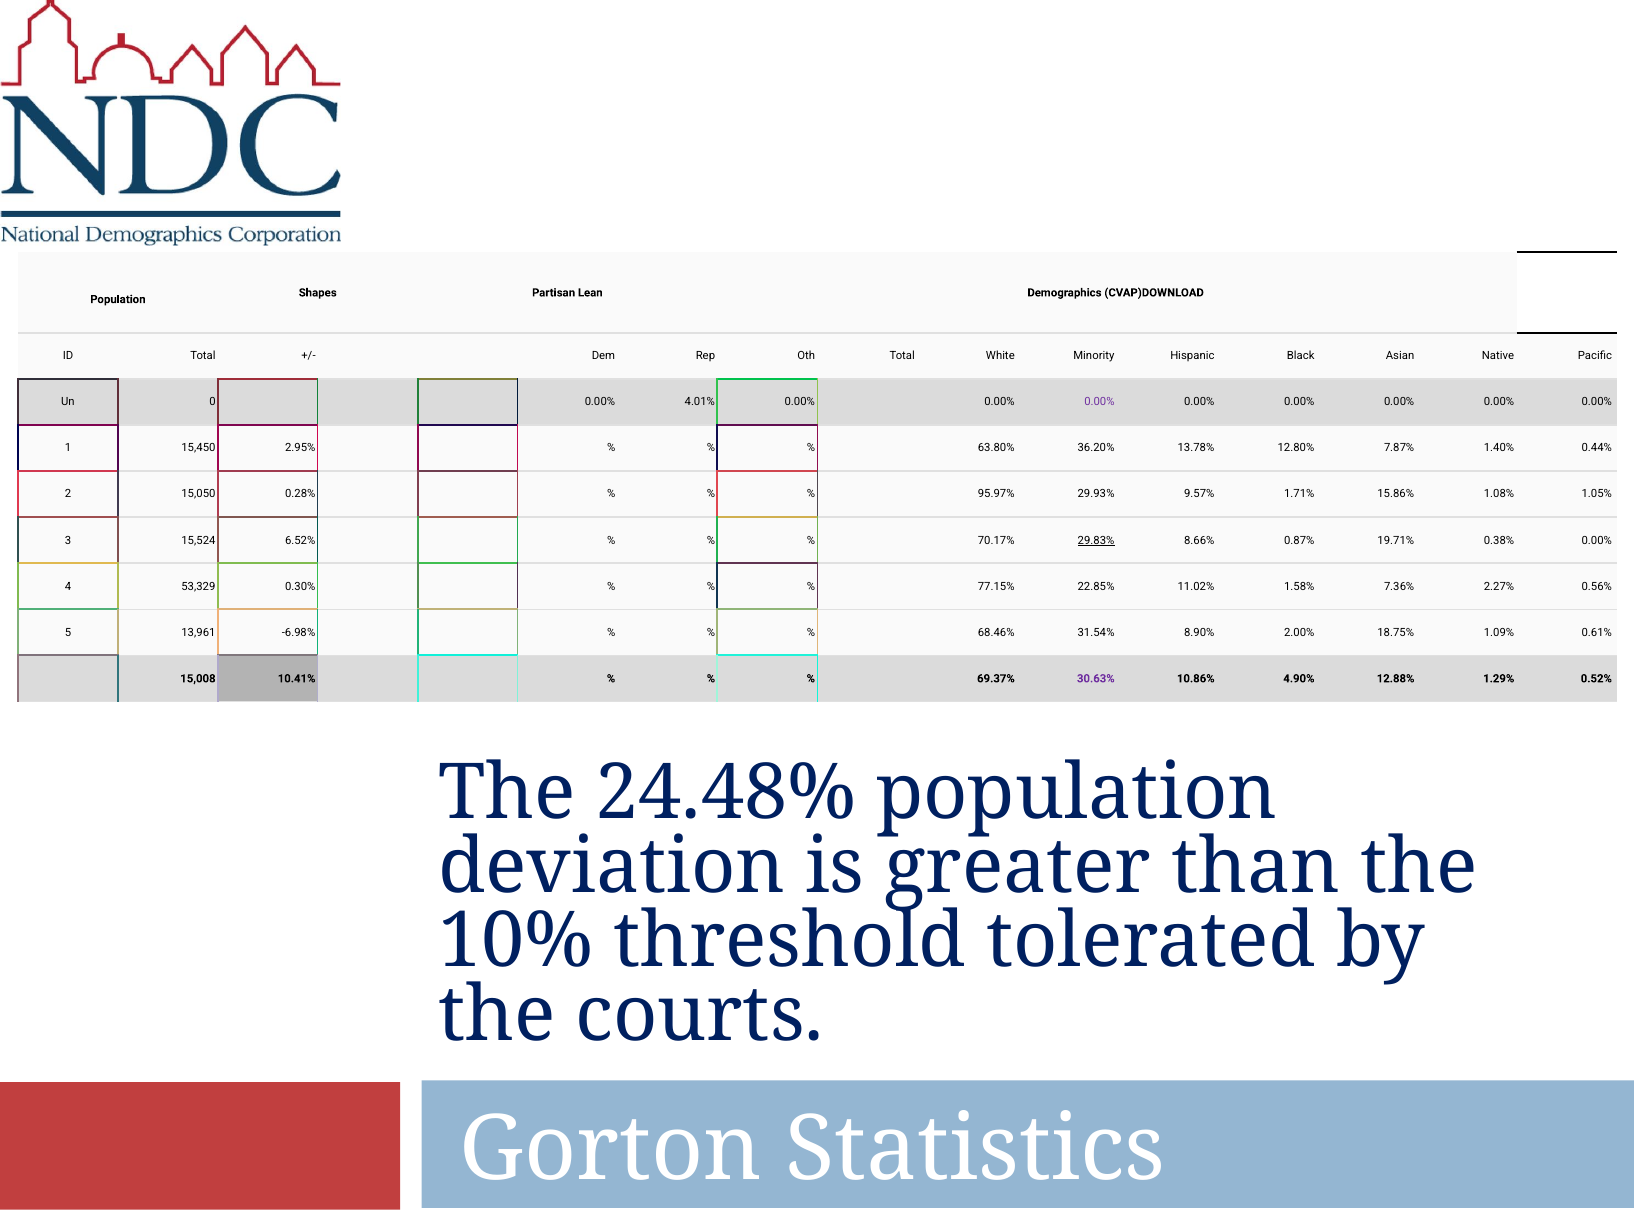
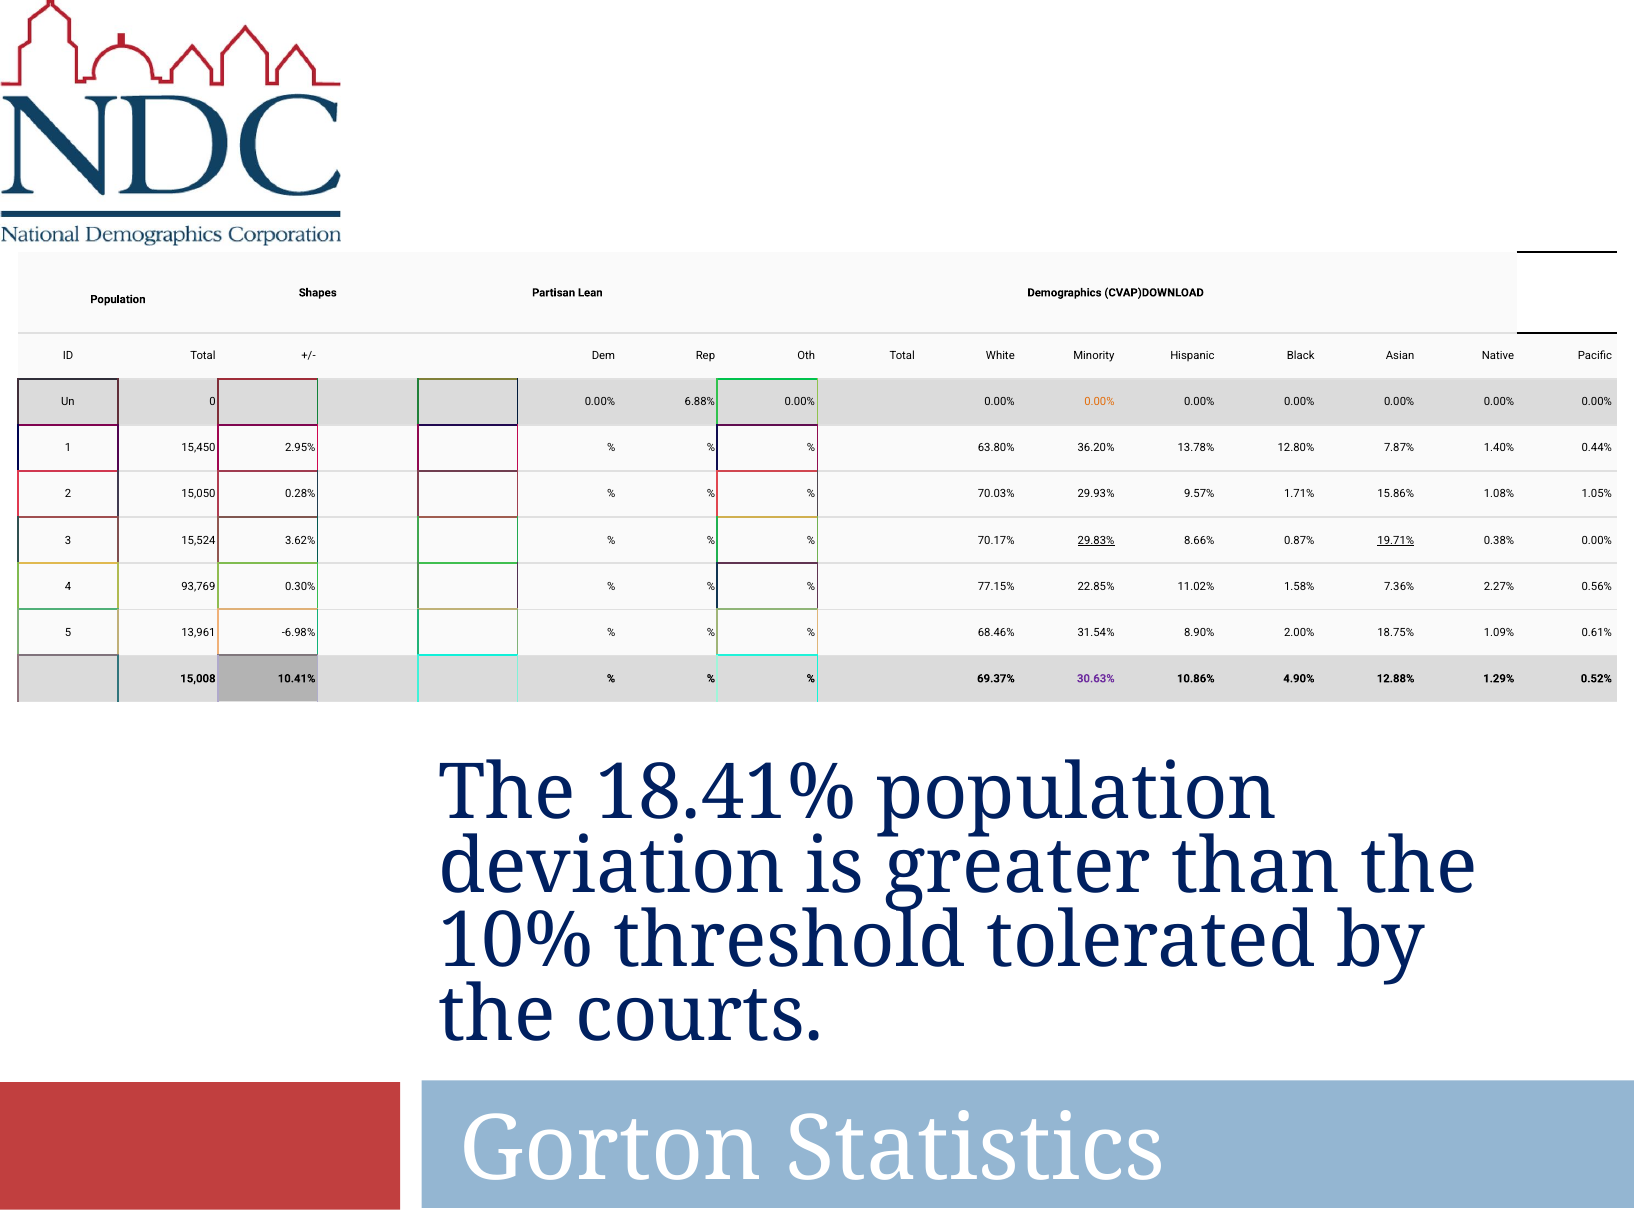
4.01%: 4.01% -> 6.88% (700, 402)
0.00% colour: purple -> orange (1099, 402)
95.97%: 95.97% -> 70.03% (996, 494)
6.52%: 6.52% -> 3.62% (300, 540)
19.71% underline: none -> present (1396, 540)
53,329: 53,329 -> 93,769 (198, 586)
24.48%: 24.48% -> 18.41% (726, 793)
